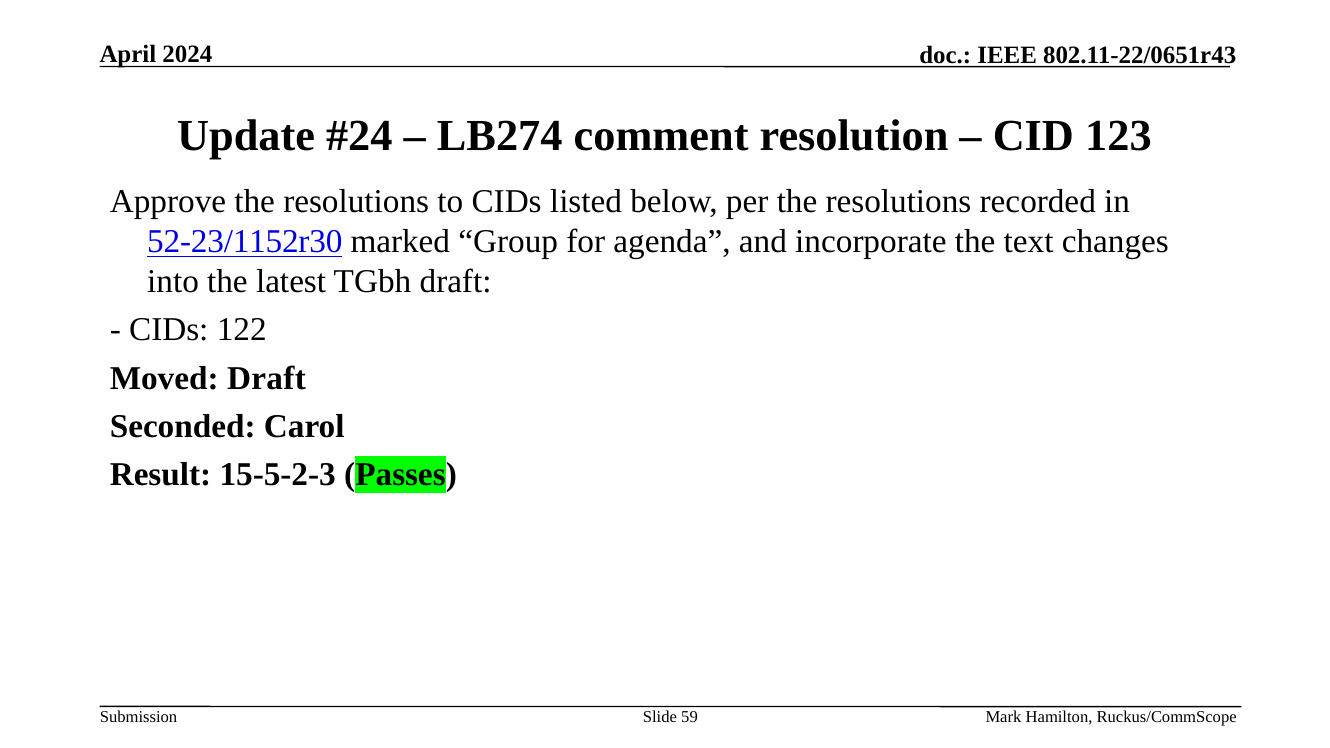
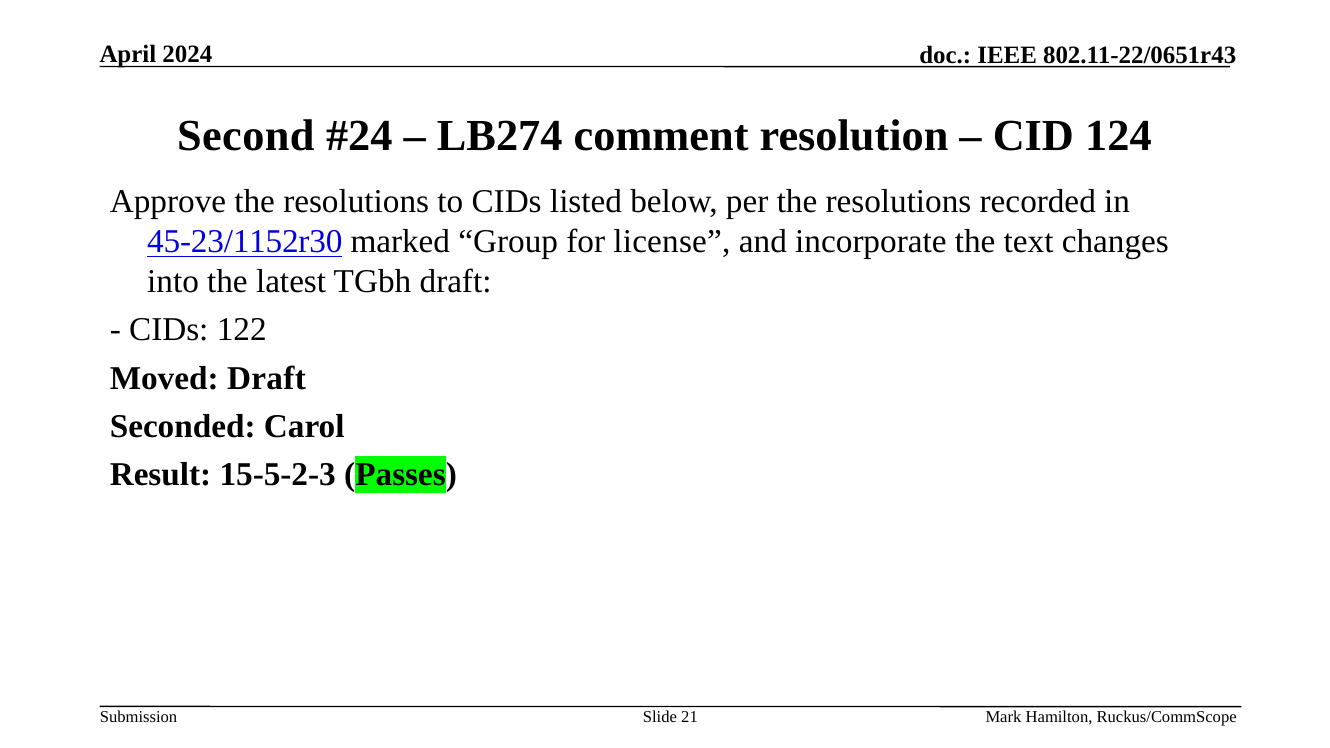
Update: Update -> Second (246, 136)
123: 123 -> 124 (1118, 136)
52-23/1152r30: 52-23/1152r30 -> 45-23/1152r30 (245, 242)
agenda: agenda -> license (672, 242)
59: 59 -> 21 (690, 718)
